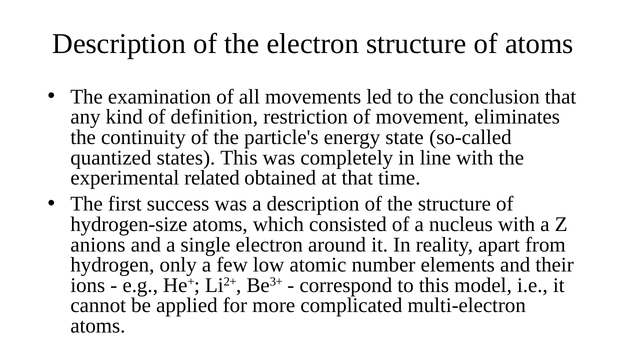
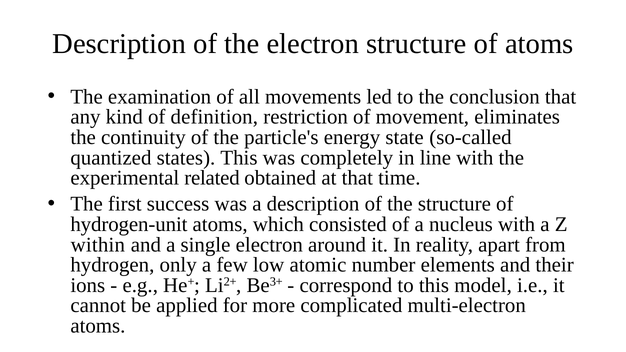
hydrogen-size: hydrogen-size -> hydrogen-unit (129, 224)
anions: anions -> within (98, 245)
